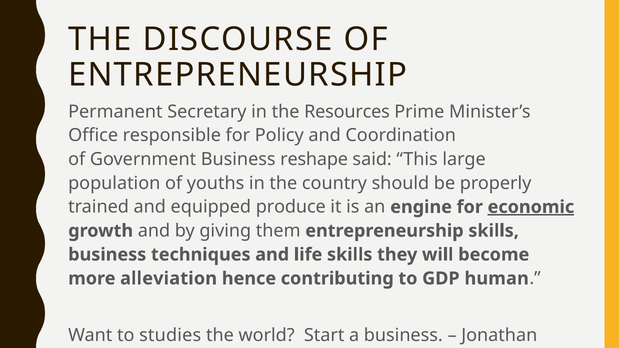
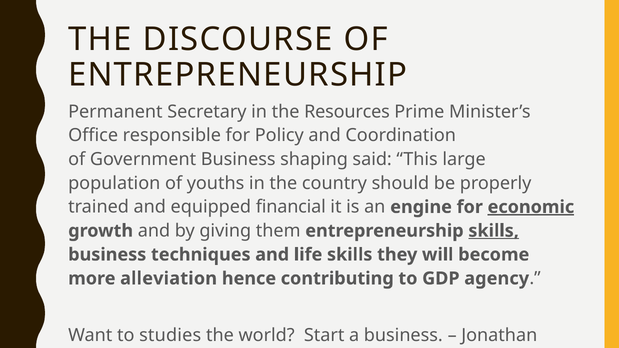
reshape: reshape -> shaping (314, 159)
produce: produce -> financial (291, 207)
skills underline: none -> present (494, 231)
human: human -> agency (497, 279)
